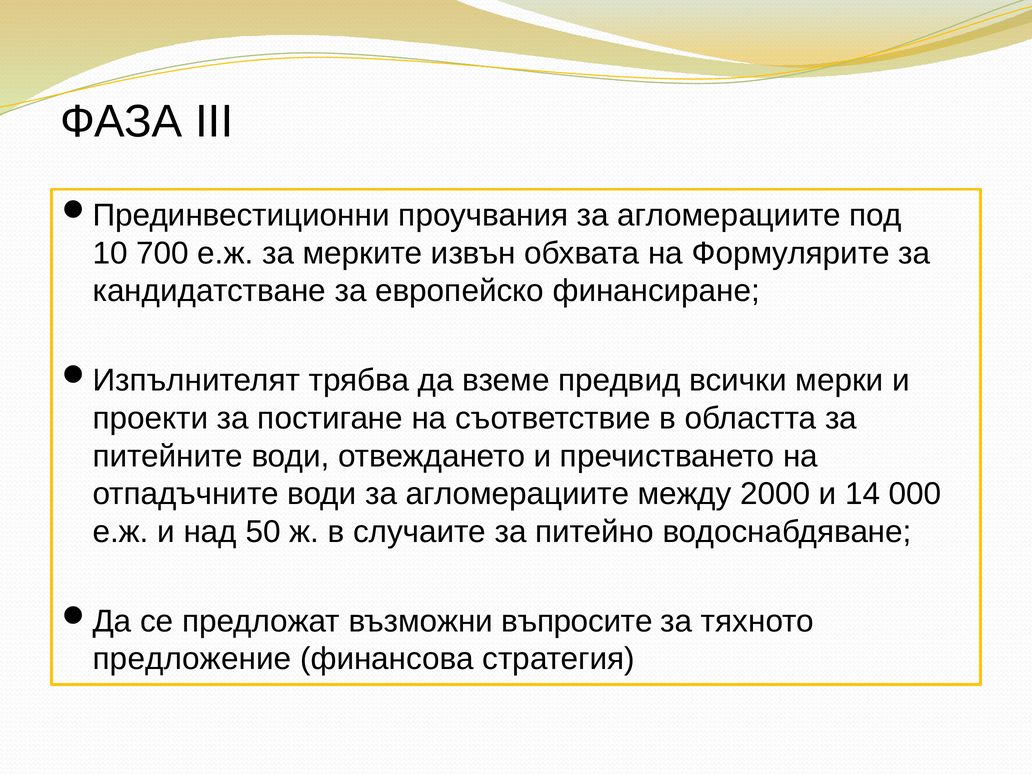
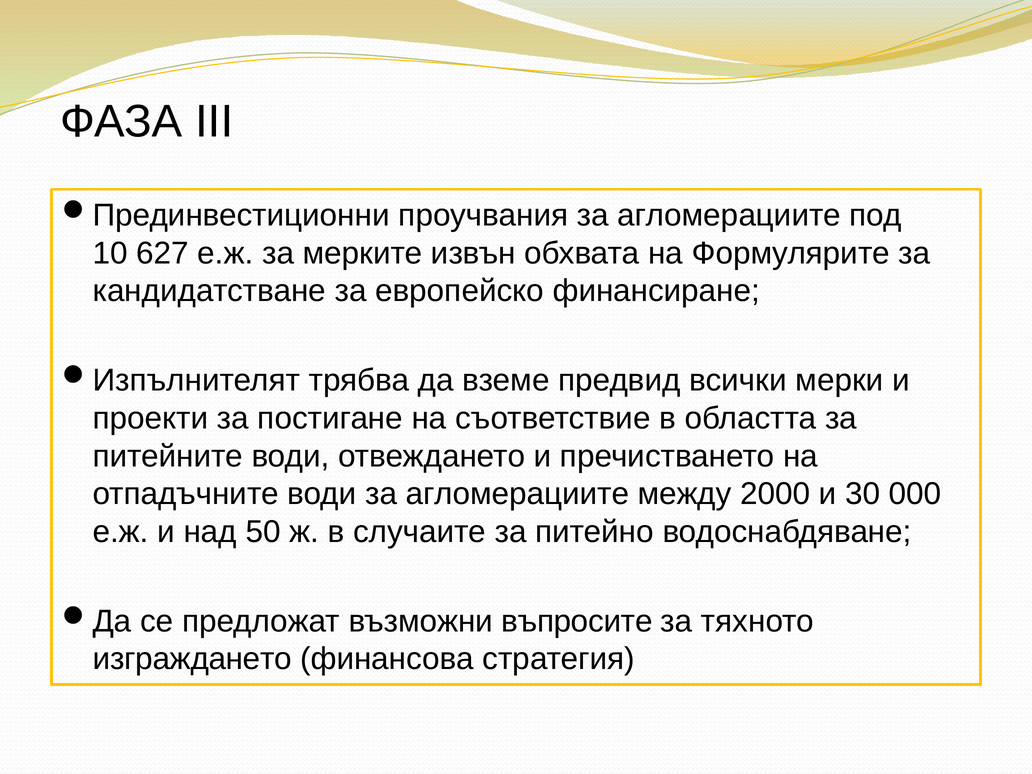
700: 700 -> 627 (163, 253)
14: 14 -> 30 (863, 494)
предложение: предложение -> изграждането (192, 659)
